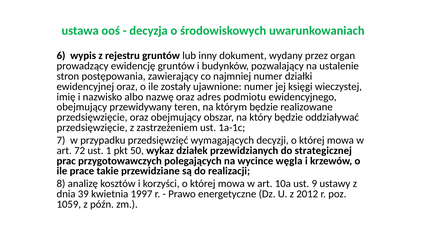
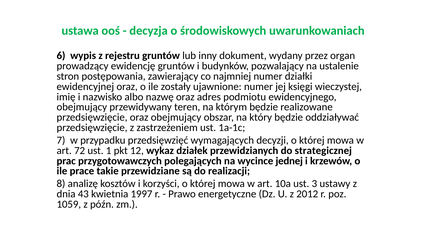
50: 50 -> 12 (137, 151)
węgla: węgla -> jednej (289, 161)
9: 9 -> 3 (314, 184)
39: 39 -> 43 (83, 194)
